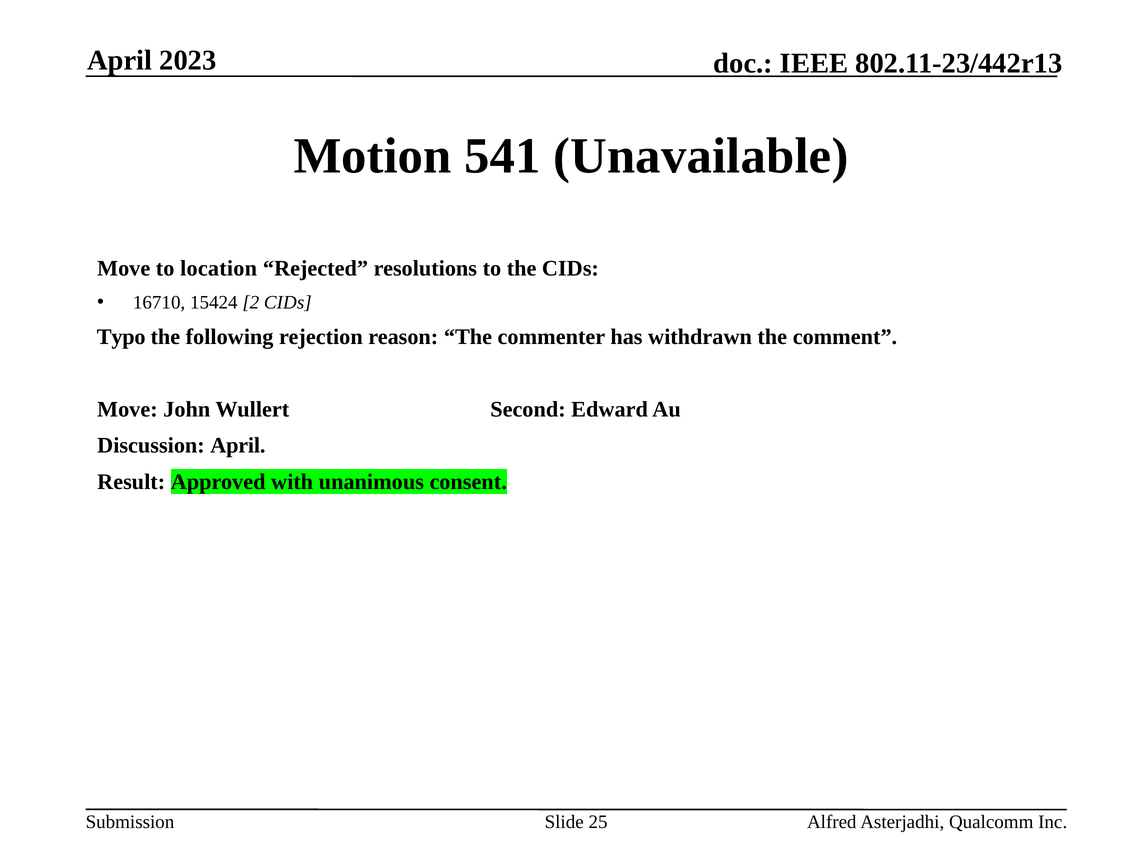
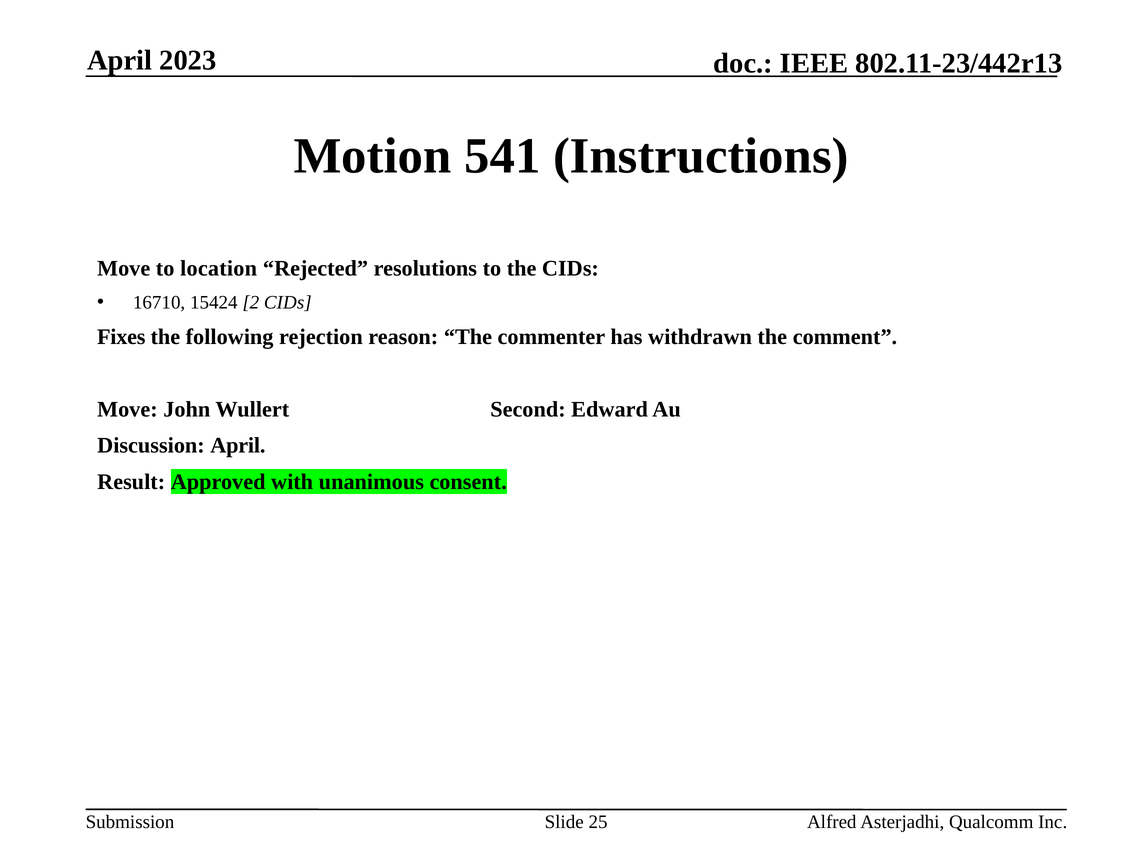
Unavailable: Unavailable -> Instructions (701, 156)
Typo: Typo -> Fixes (121, 337)
